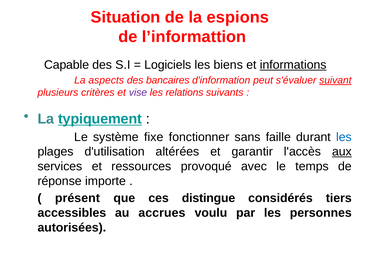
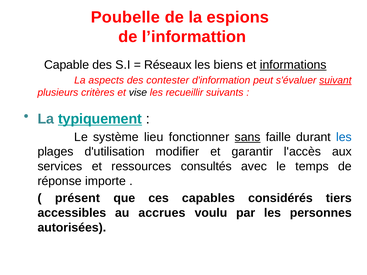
Situation: Situation -> Poubelle (125, 17)
Logiciels: Logiciels -> Réseaux (168, 65)
bancaires: bancaires -> contester (168, 80)
vise colour: purple -> black (138, 93)
relations: relations -> recueillir (184, 93)
fixe: fixe -> lieu (154, 137)
sans underline: none -> present (248, 137)
altérées: altérées -> modifier (177, 152)
aux underline: present -> none (342, 152)
provoqué: provoqué -> consultés (206, 167)
distingue: distingue -> capables (208, 198)
